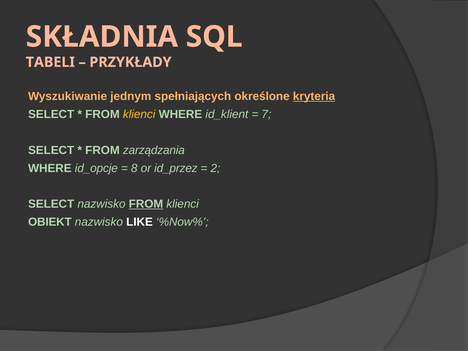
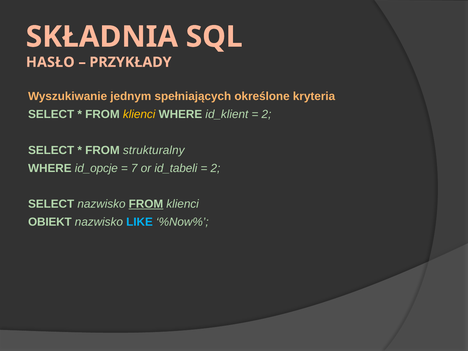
TABELI: TABELI -> HASŁO (50, 62)
kryteria underline: present -> none (314, 96)
7: 7 -> 2 (266, 114)
zarządzania: zarządzania -> strukturalny (154, 150)
8: 8 -> 7 (134, 168)
id_przez: id_przez -> id_tabeli (176, 168)
LIKE colour: white -> light blue (140, 222)
